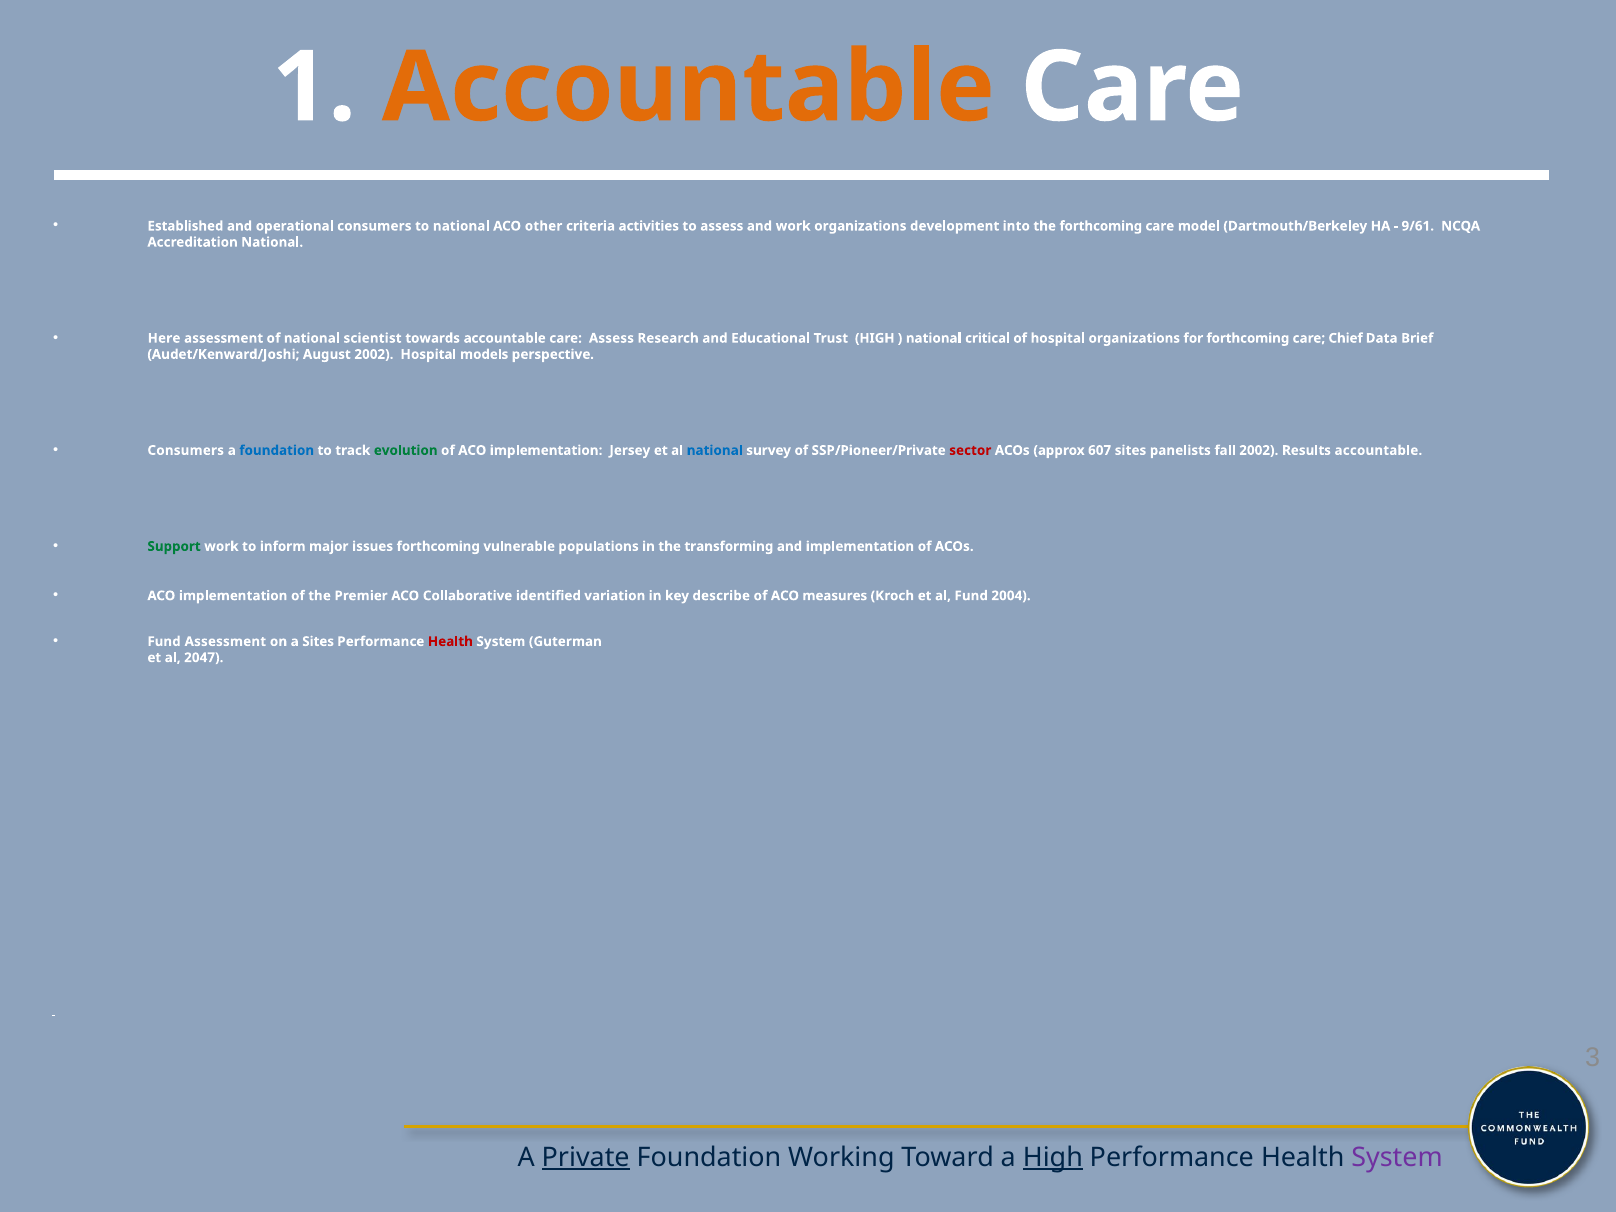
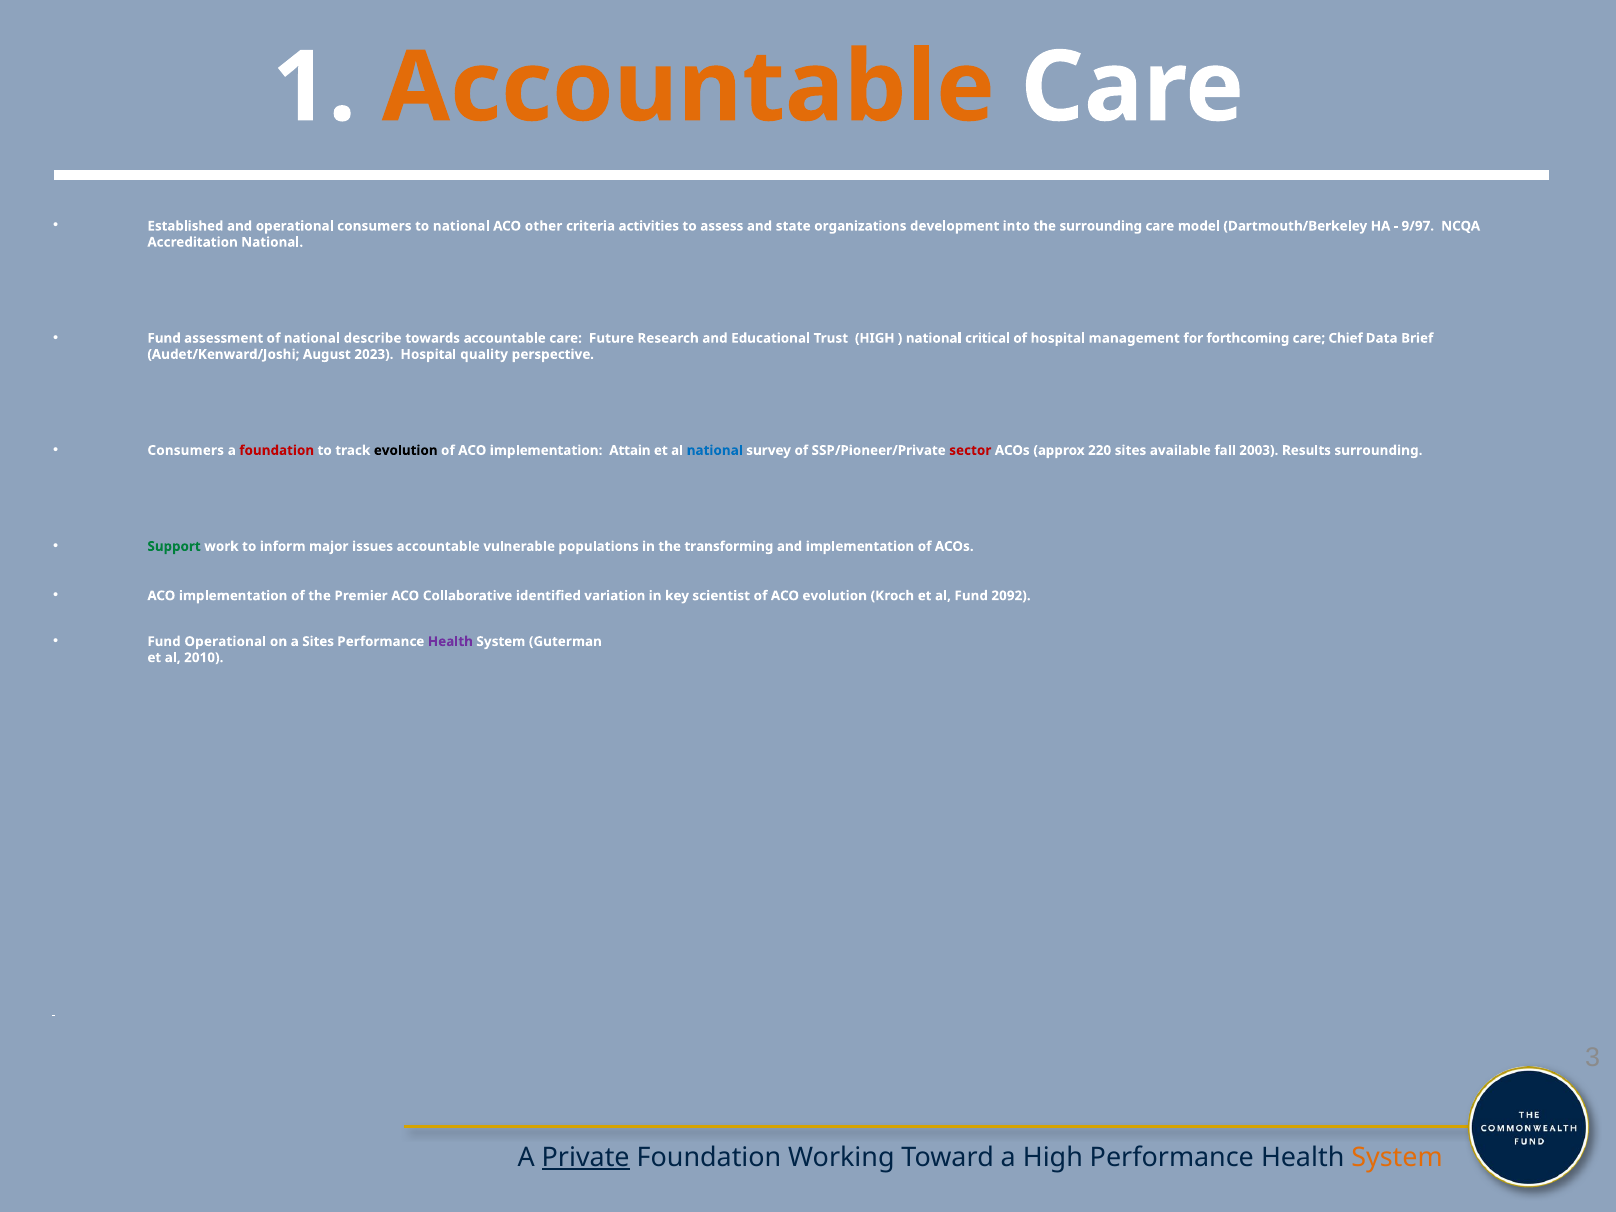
and work: work -> state (793, 226)
the forthcoming: forthcoming -> surrounding (1101, 226)
9/61: 9/61 -> 9/97 (1418, 226)
Here: Here -> Fund (164, 338)
scientist: scientist -> describe (373, 338)
care Assess: Assess -> Future (611, 338)
hospital organizations: organizations -> management (1134, 338)
August 2002: 2002 -> 2023 (374, 354)
models: models -> quality (484, 354)
foundation colour: blue -> red (277, 450)
evolution colour: green -> black (406, 450)
Jersey: Jersey -> Attain (630, 450)
607: 607 -> 220 (1100, 450)
panelists: panelists -> available (1180, 450)
fall 2002: 2002 -> 2003 (1259, 450)
Results accountable: accountable -> surrounding (1378, 450)
issues forthcoming: forthcoming -> accountable (438, 546)
describe: describe -> scientist (721, 596)
ACO measures: measures -> evolution (835, 596)
2004: 2004 -> 2092 (1011, 596)
Fund Assessment: Assessment -> Operational (225, 642)
Health colour: red -> purple (450, 642)
2047: 2047 -> 2010 (204, 658)
High underline: present -> none (1053, 1157)
System colour: purple -> orange (1397, 1157)
